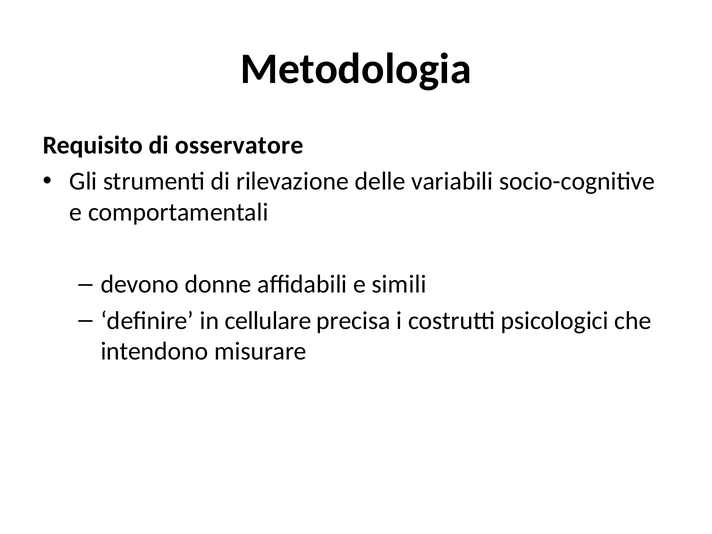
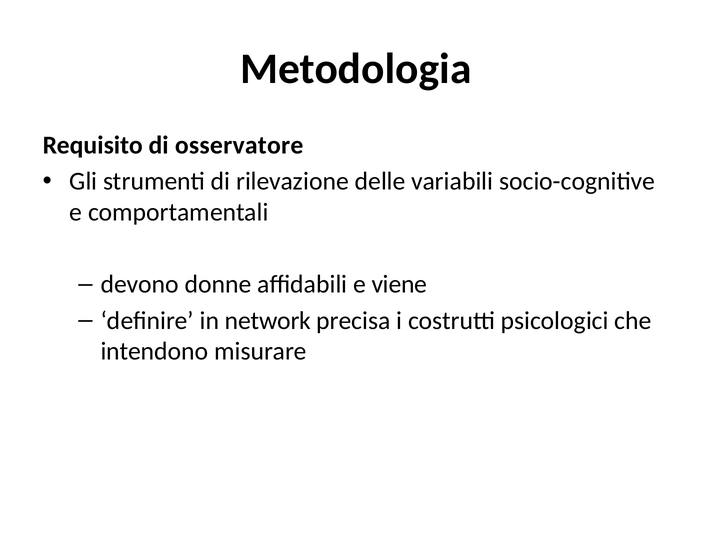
simili: simili -> viene (399, 285)
cellulare: cellulare -> network (268, 321)
